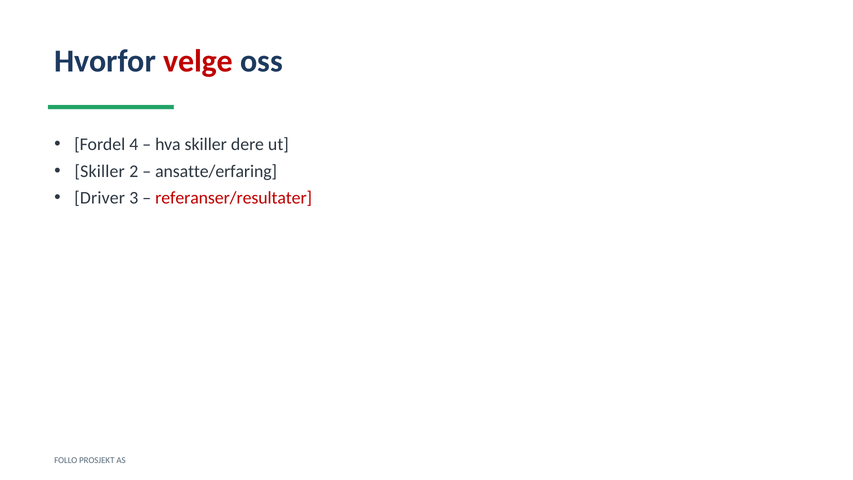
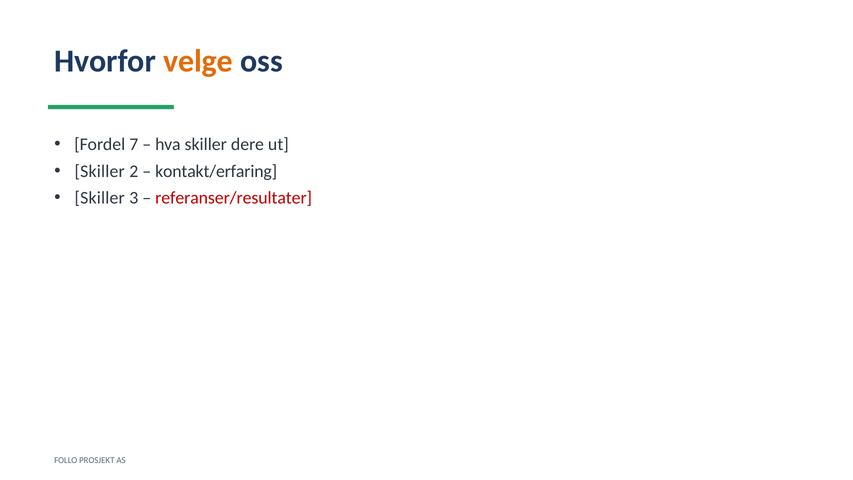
velge colour: red -> orange (198, 61)
4: 4 -> 7 (134, 144)
ansatte/erfaring: ansatte/erfaring -> kontakt/erfaring (216, 171)
Driver: Driver -> Skiller (100, 198)
